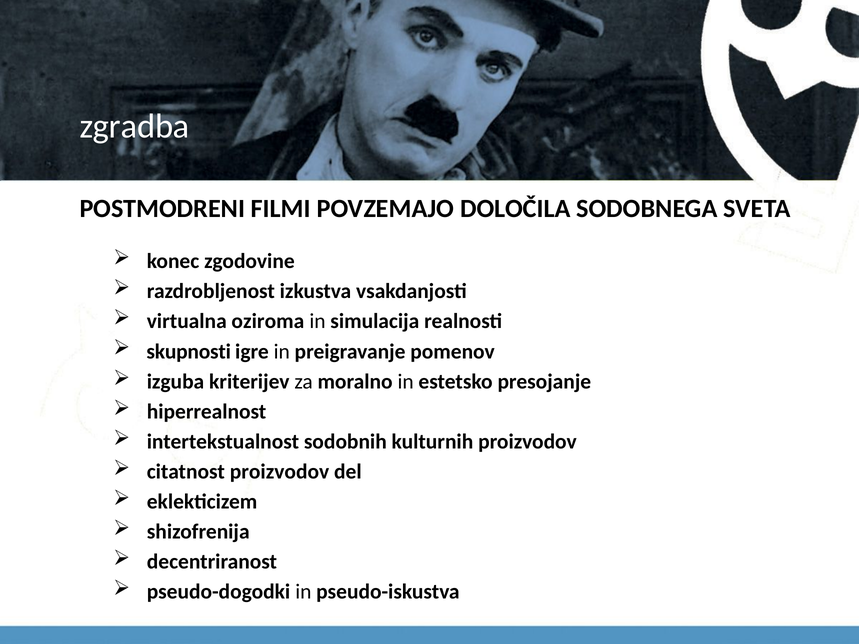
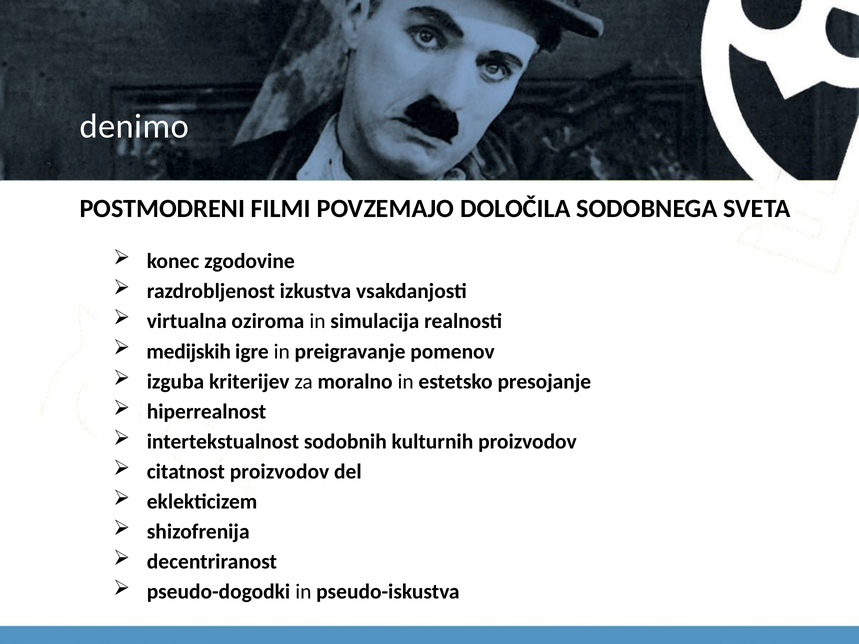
zgradba: zgradba -> denimo (134, 126)
skupnosti: skupnosti -> medijskih (189, 352)
